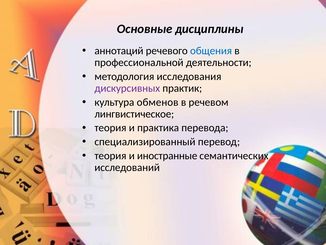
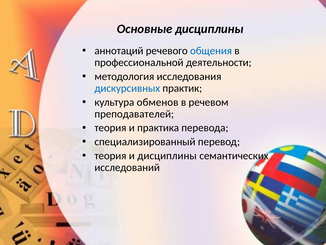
дискурсивных colour: purple -> blue (127, 88)
лингвистическое: лингвистическое -> преподавателей (134, 114)
и иностранные: иностранные -> дисциплины (167, 155)
